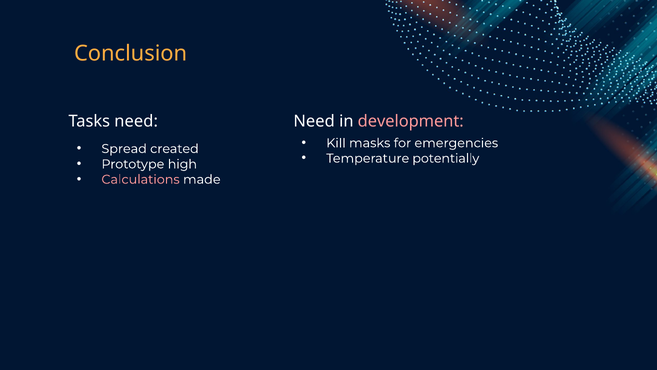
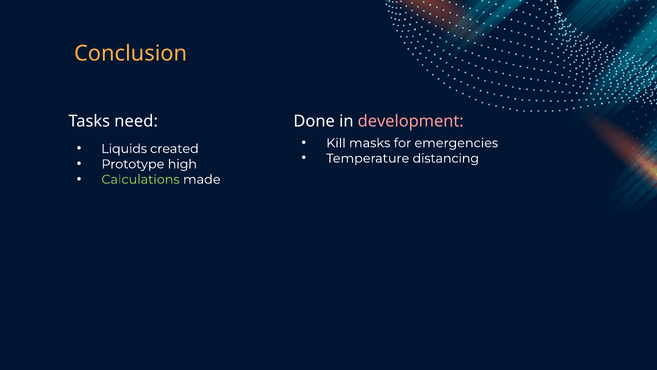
Need: Need -> Done (314, 121)
Spread: Spread -> Liquids (124, 149)
potentially: potentially -> distancing (446, 158)
Calculations colour: pink -> light green (141, 179)
